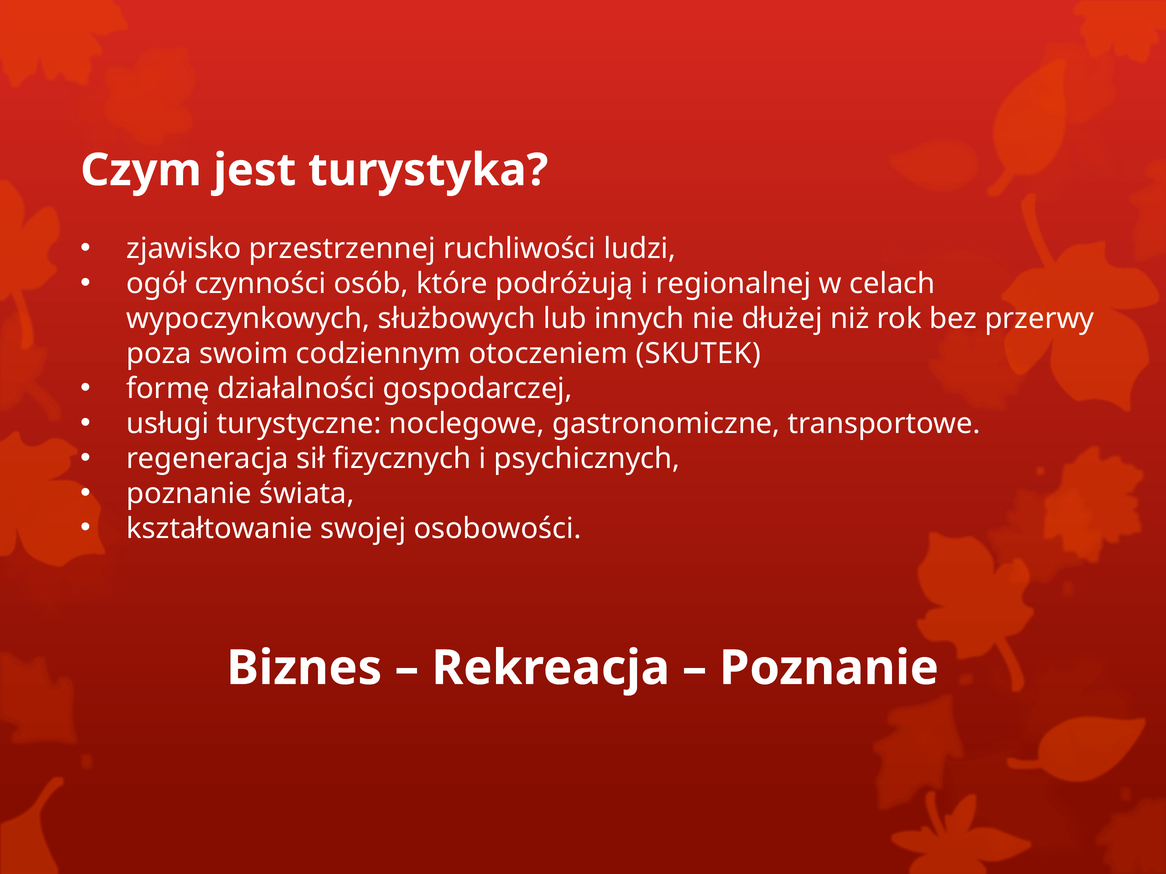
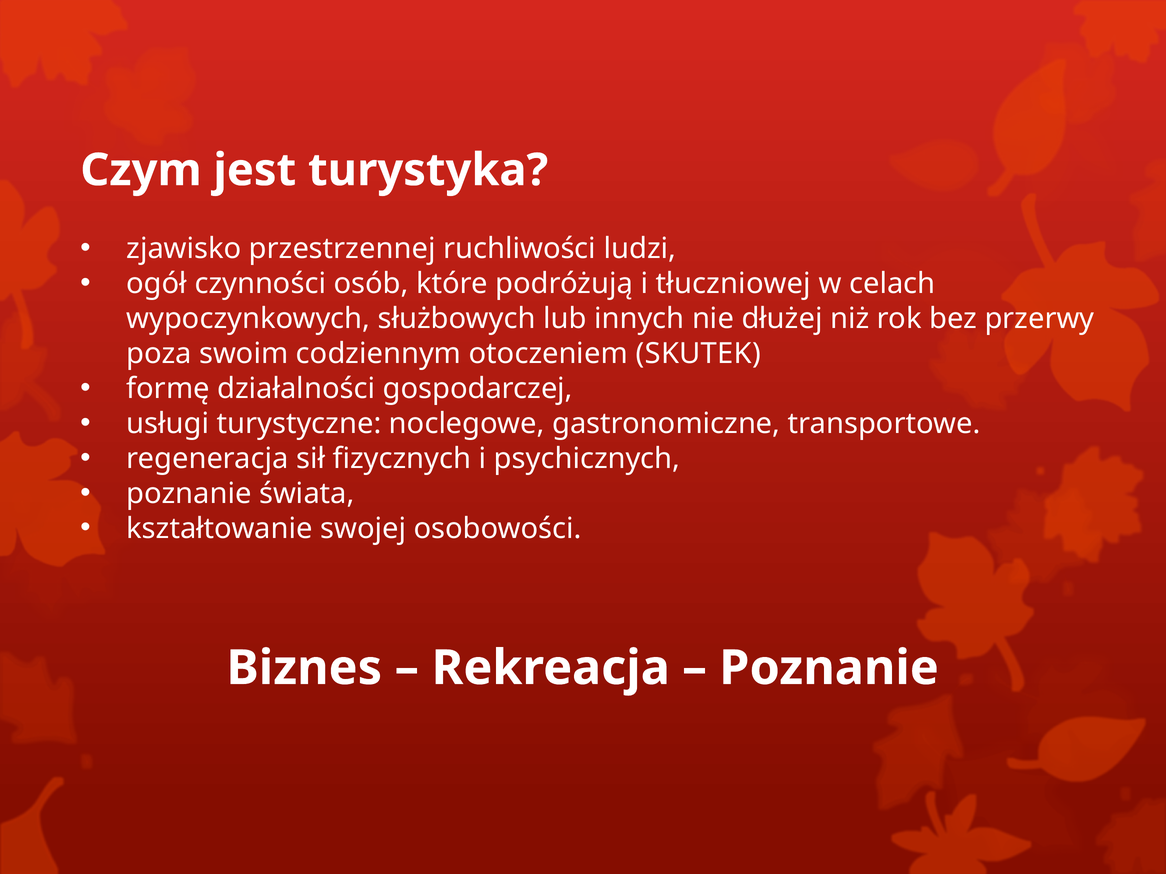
regionalnej: regionalnej -> tłuczniowej (733, 284)
